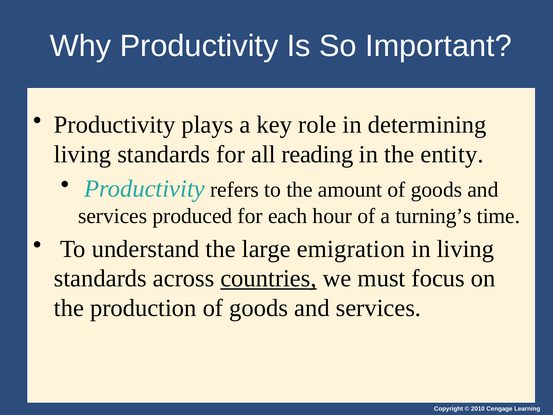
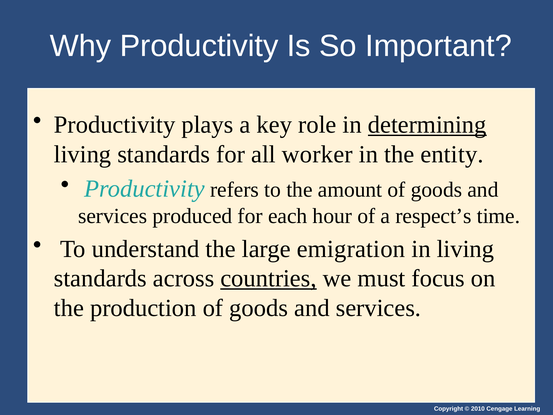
determining underline: none -> present (427, 125)
reading: reading -> worker (317, 154)
turning’s: turning’s -> respect’s (433, 216)
